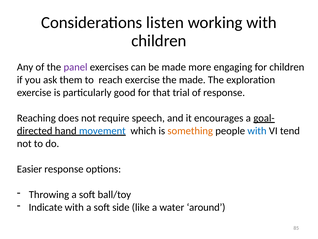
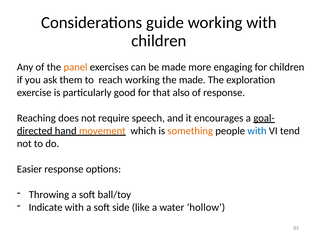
listen: listen -> guide (165, 23)
panel colour: purple -> orange (76, 67)
reach exercise: exercise -> working (142, 80)
trial: trial -> also (181, 92)
movement colour: blue -> orange (102, 130)
around: around -> hollow (206, 207)
